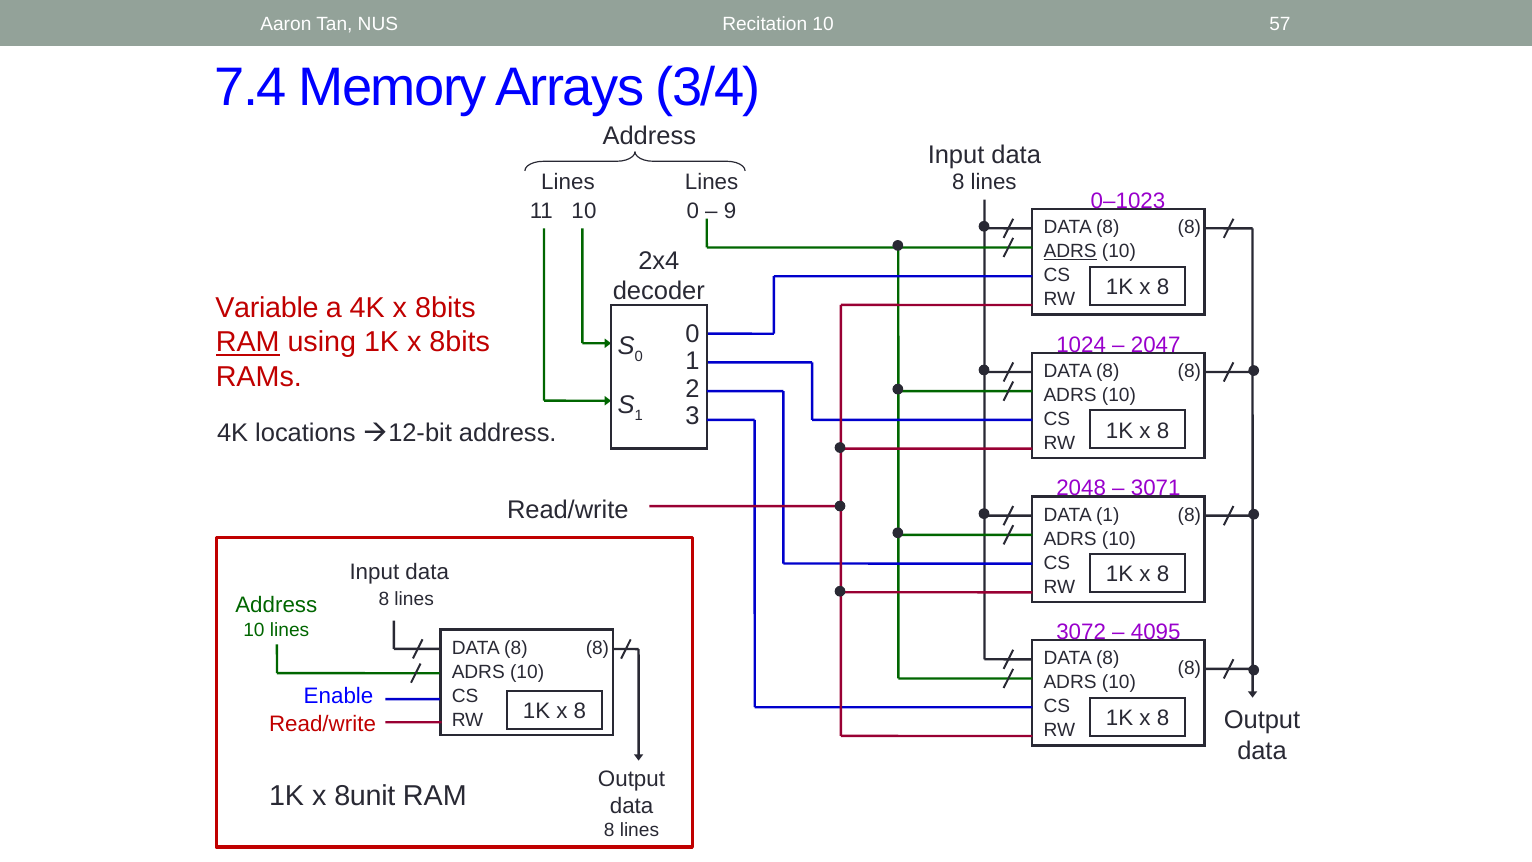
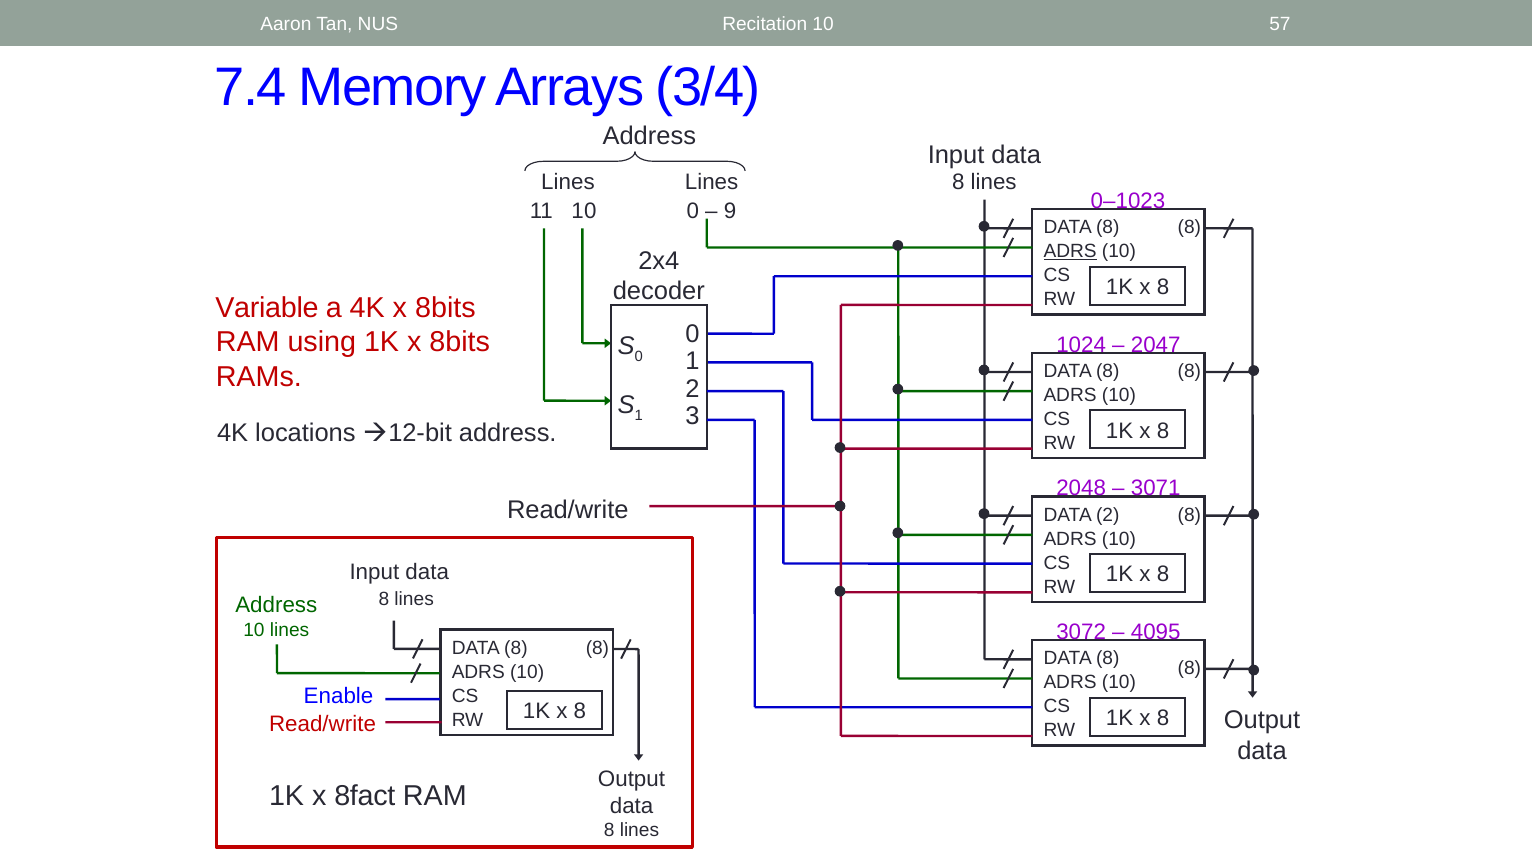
RAM underline: present -> none (248, 342)
DATA 1: 1 -> 2 (1108, 515)
8unit: 8unit -> 8fact (365, 795)
